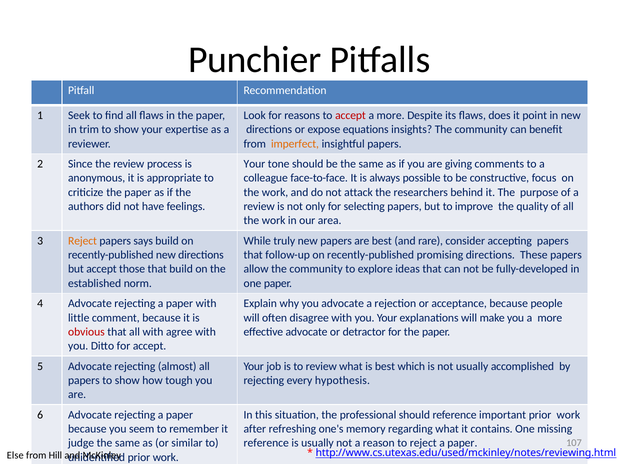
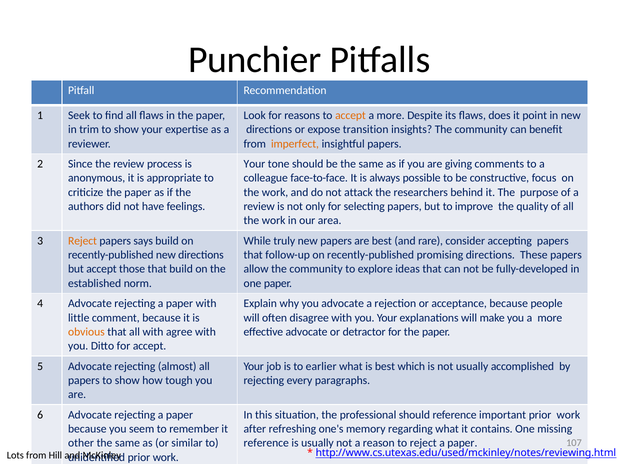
accept colour: red -> orange (350, 115)
equations: equations -> transition (366, 130)
obvious colour: red -> orange (86, 332)
to review: review -> earlier (321, 366)
hypothesis: hypothesis -> paragraphs (343, 381)
judge: judge -> other (81, 443)
Else: Else -> Lots (15, 455)
